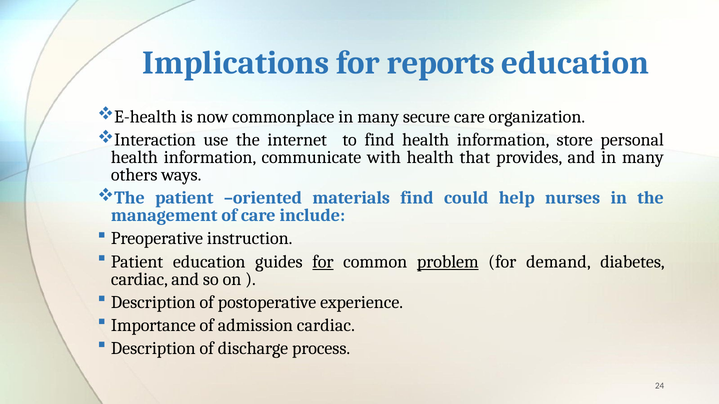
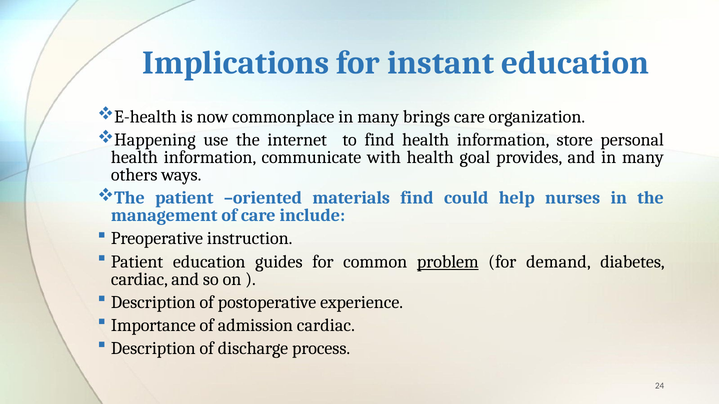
reports: reports -> instant (441, 63)
secure: secure -> brings (426, 117)
Interaction: Interaction -> Happening (155, 140)
that: that -> goal (475, 158)
for underline: present -> none (323, 262)
